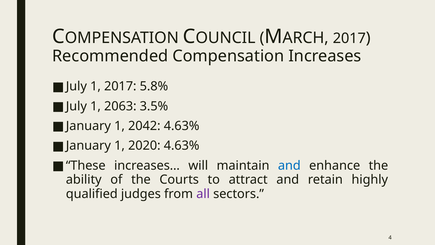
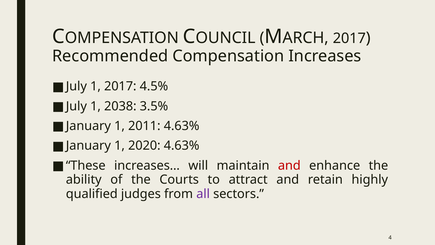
5.8%: 5.8% -> 4.5% (154, 86)
2063: 2063 -> 2038 (120, 106)
2042: 2042 -> 2011 (144, 126)
and colour: blue -> red (289, 165)
